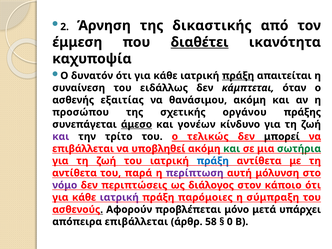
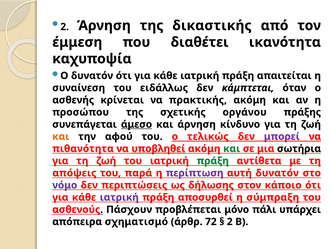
διαθέτει underline: present -> none (200, 42)
πράξη underline: present -> none (238, 76)
εξαιτίας: εξαιτίας -> κρίνεται (122, 100)
θανάσιμου: θανάσιμου -> πρακτικής (198, 100)
και γονέων: γονέων -> άρνηση (197, 124)
και colour: purple -> orange (61, 137)
τρίτο: τρίτο -> αφού (119, 137)
μπορεί colour: black -> purple (282, 137)
επιβάλλεται: επιβάλλεται -> πιθανότητα (83, 149)
σωτήρια colour: green -> black (299, 149)
πράξη colour: blue -> green (213, 161)
αντίθετα: αντίθετα -> απόψεις (74, 173)
αυτή μόλυνση: μόλυνση -> δυνατόν (277, 173)
διάλογος: διάλογος -> δήλωσης (211, 185)
παρόμοιες: παρόμοιες -> αποσυρθεί (205, 197)
Αφορούν: Αφορούν -> Πάσχουν (129, 210)
μετά: μετά -> πάλι (264, 210)
απόπειρα επιβάλλεται: επιβάλλεται -> σχηματισμό (136, 222)
58: 58 -> 72 (211, 222)
0: 0 -> 2 (230, 222)
